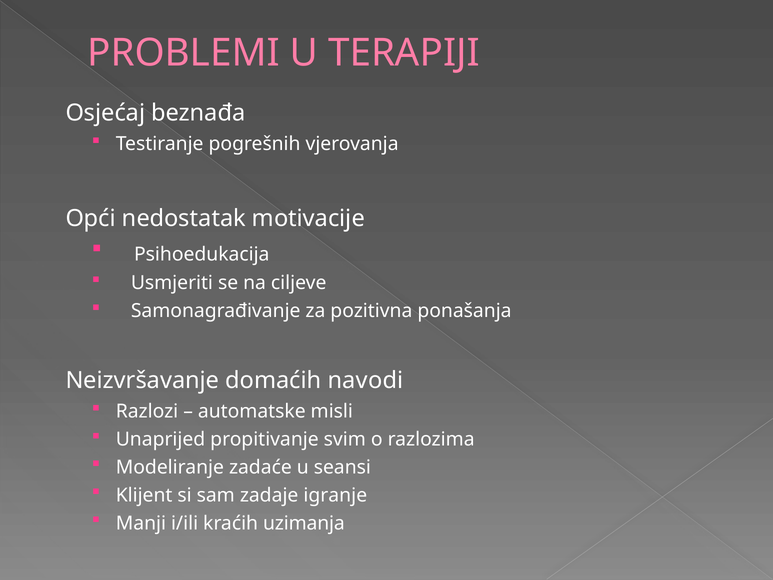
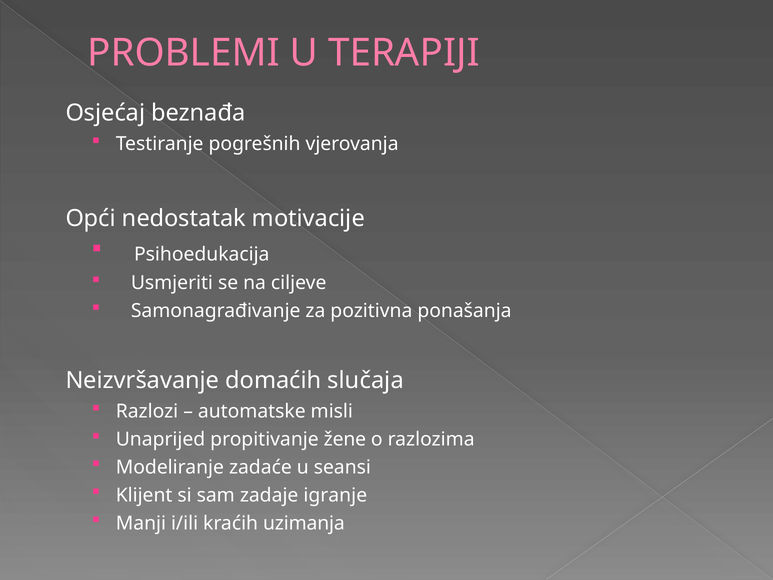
navodi: navodi -> slučaja (366, 381)
svim: svim -> žene (345, 439)
